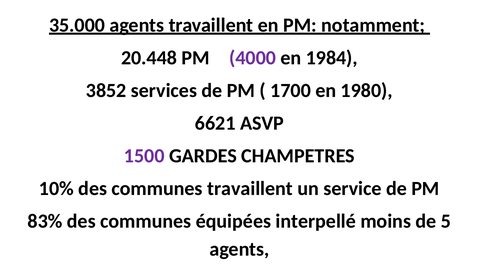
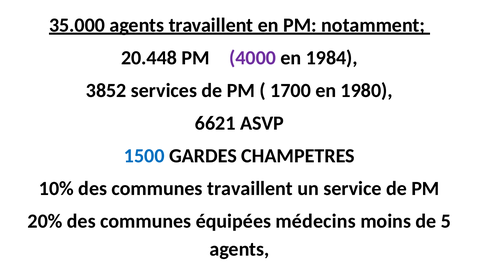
1500 colour: purple -> blue (144, 156)
83%: 83% -> 20% (45, 221)
interpellé: interpellé -> médecins (316, 221)
